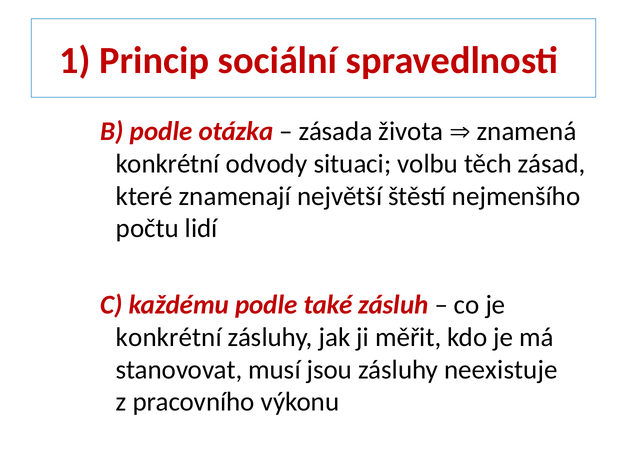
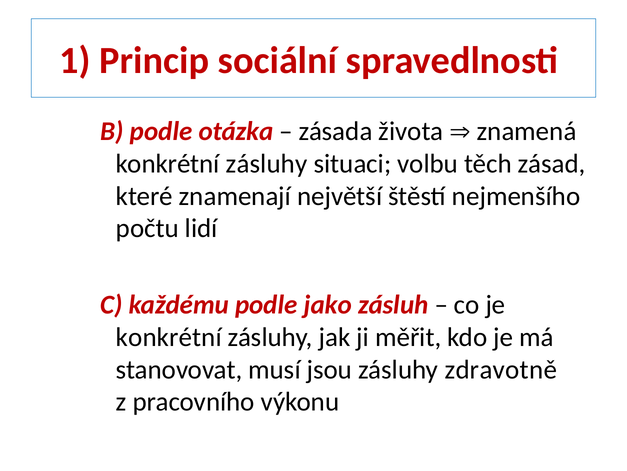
odvody: odvody -> zásluhy (267, 163)
také: také -> jako (328, 304)
neexistuje: neexistuje -> zdravotně (501, 369)
